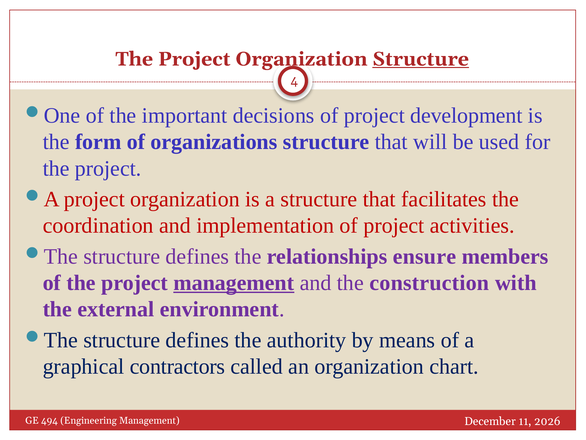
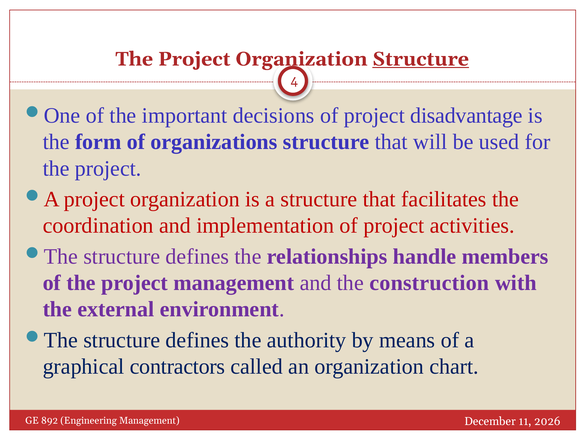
development: development -> disadvantage (466, 115)
ensure: ensure -> handle (425, 256)
management underline: present -> none (234, 283)
494: 494 -> 892 (49, 420)
